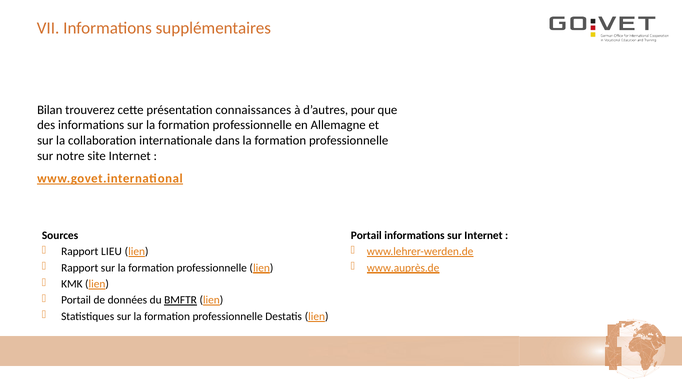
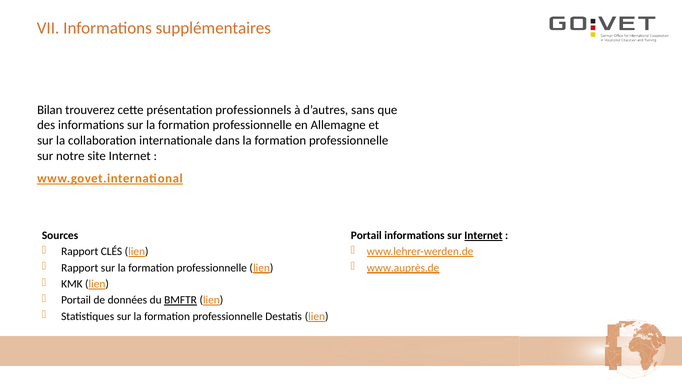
connaissances: connaissances -> professionnels (253, 110)
pour: pour -> sans (363, 110)
Internet underline: none -> present (483, 235)
LIEU: LIEU -> CLÉS (112, 251)
